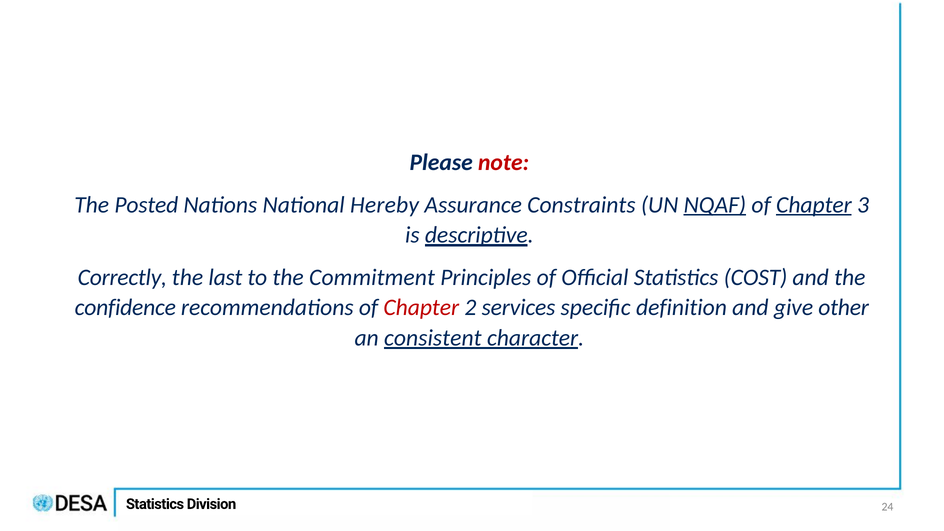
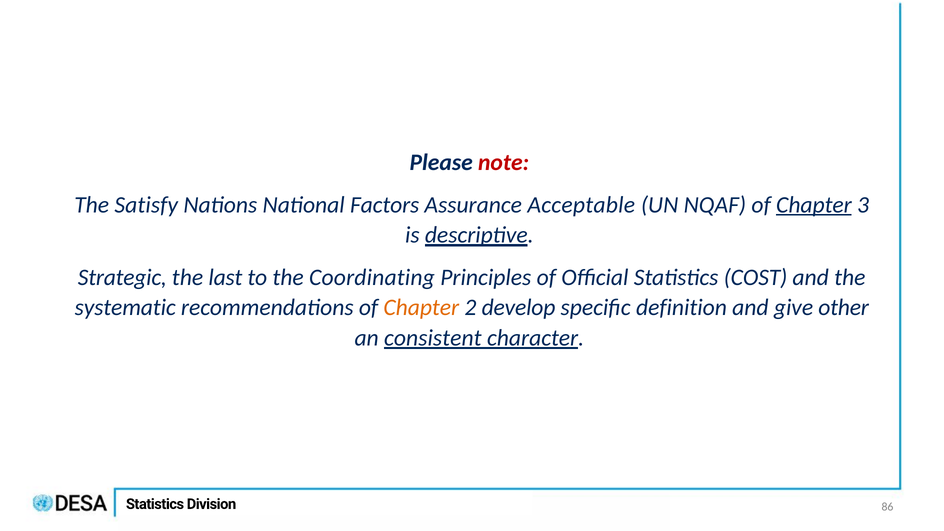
Posted: Posted -> Satisfy (146, 205)
Hereby: Hereby -> Factors (385, 205)
Constraints: Constraints -> Acceptable (581, 205)
NQAF underline: present -> none (715, 205)
Correctly: Correctly -> Strategic (122, 277)
Commitment: Commitment -> Coordinating (372, 277)
confidence: confidence -> systematic (125, 308)
Chapter colour: red -> orange (421, 308)
services: services -> develop (519, 308)
24: 24 -> 86 (888, 507)
